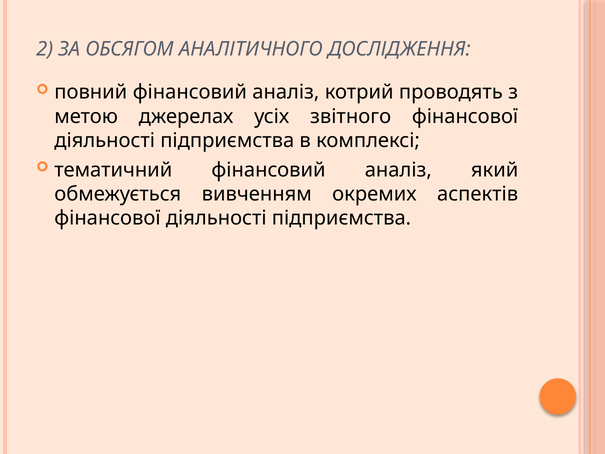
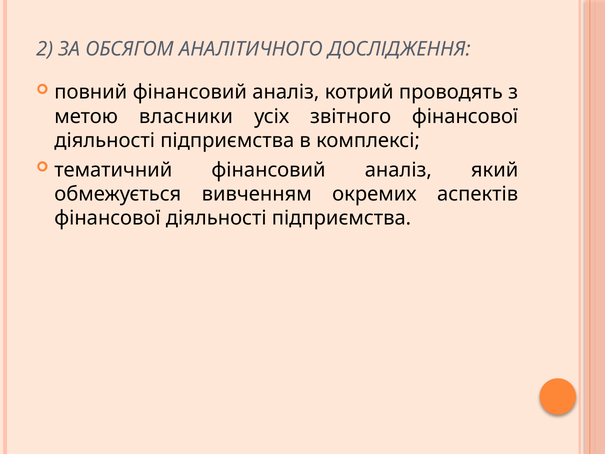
джерелах: джерелах -> власники (186, 116)
